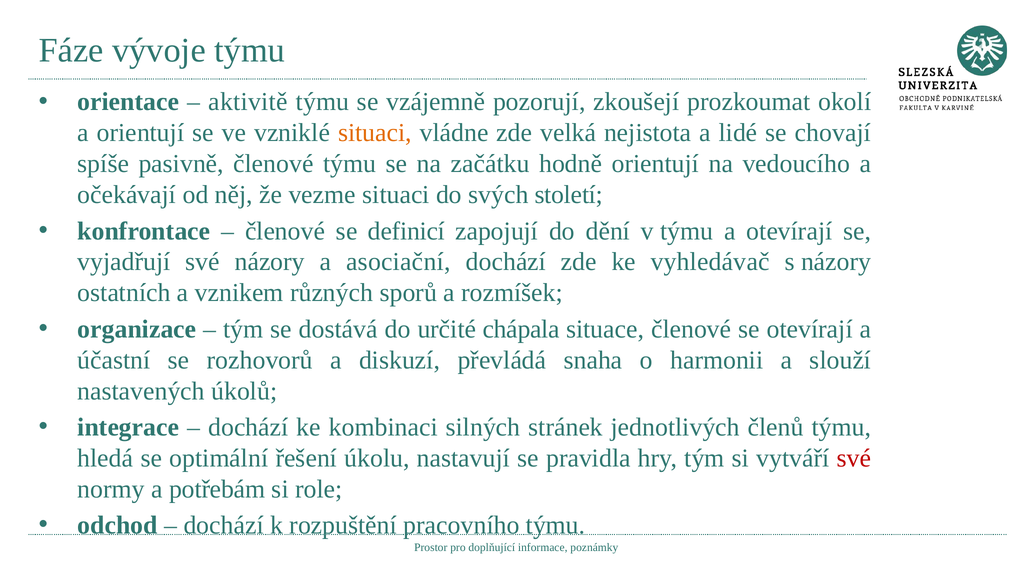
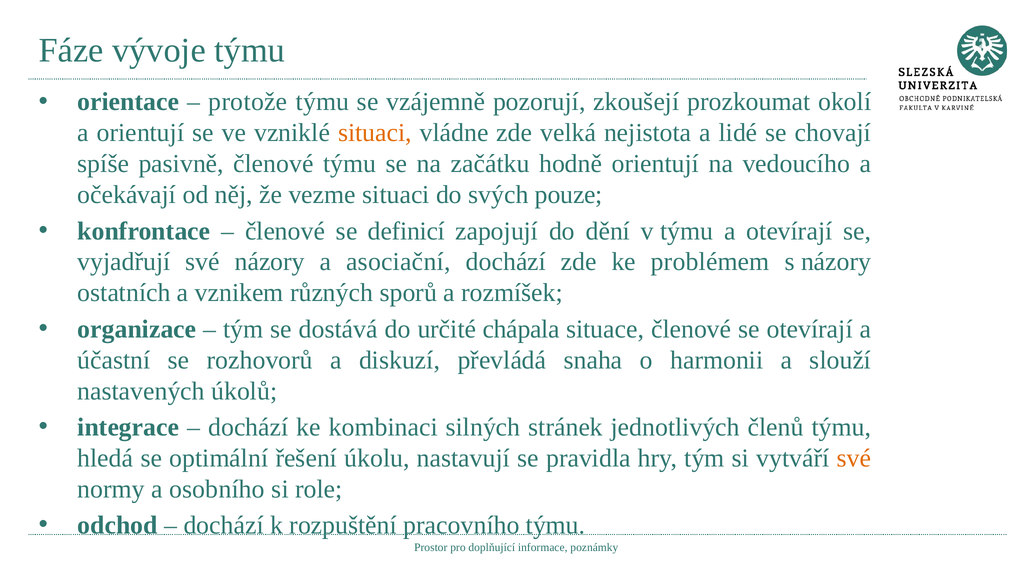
aktivitě: aktivitě -> protože (248, 102)
století: století -> pouze (569, 195)
vyhledávač: vyhledávač -> problémem (710, 262)
své colour: red -> orange (854, 458)
potřebám: potřebám -> osobního (217, 489)
